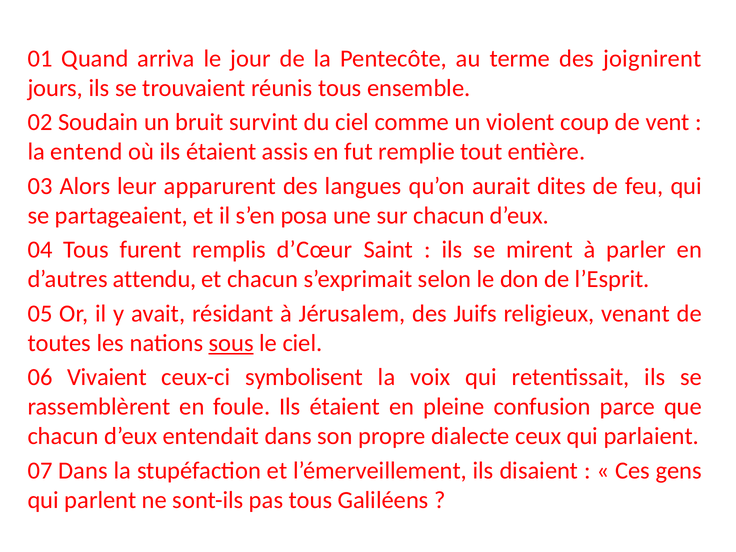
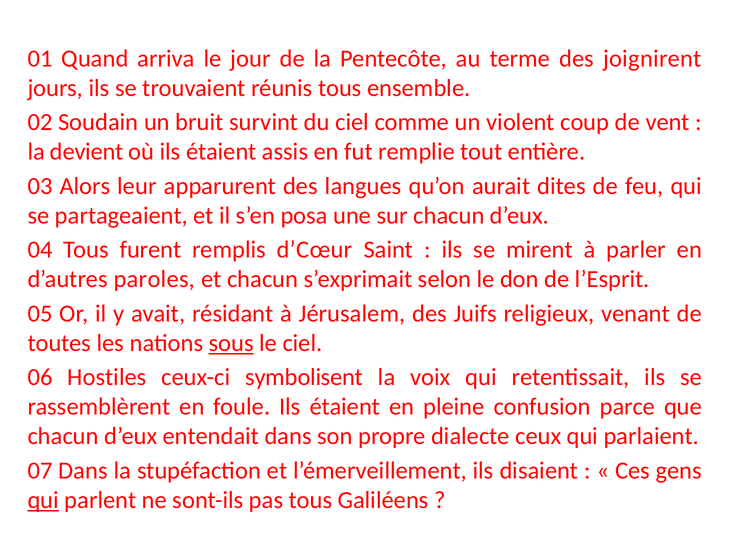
entend: entend -> devient (87, 152)
attendu: attendu -> paroles (154, 279)
Vivaient: Vivaient -> Hostiles (107, 377)
qui underline: none -> present (43, 500)
